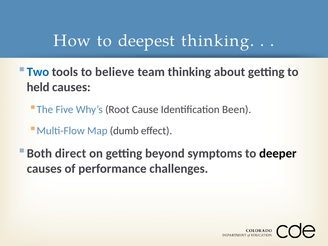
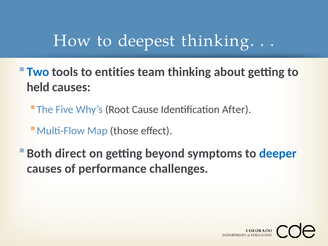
believe: believe -> entities (115, 72)
Been: Been -> After (237, 109)
dumb: dumb -> those (124, 131)
deeper colour: black -> blue (278, 153)
